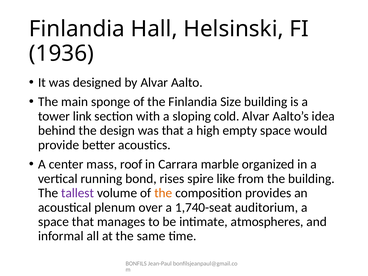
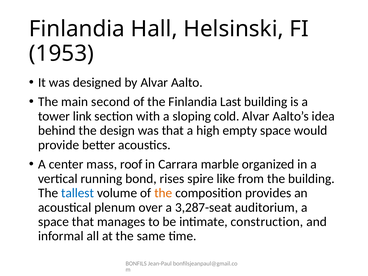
1936: 1936 -> 1953 (61, 53)
sponge: sponge -> second (111, 102)
Size: Size -> Last (231, 102)
tallest colour: purple -> blue (78, 193)
1,740-seat: 1,740-seat -> 3,287-seat (203, 207)
atmospheres: atmospheres -> construction (267, 222)
